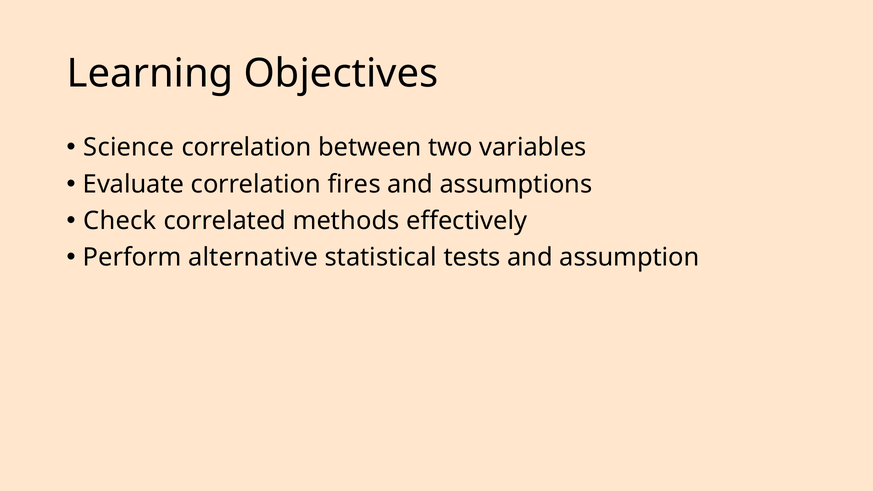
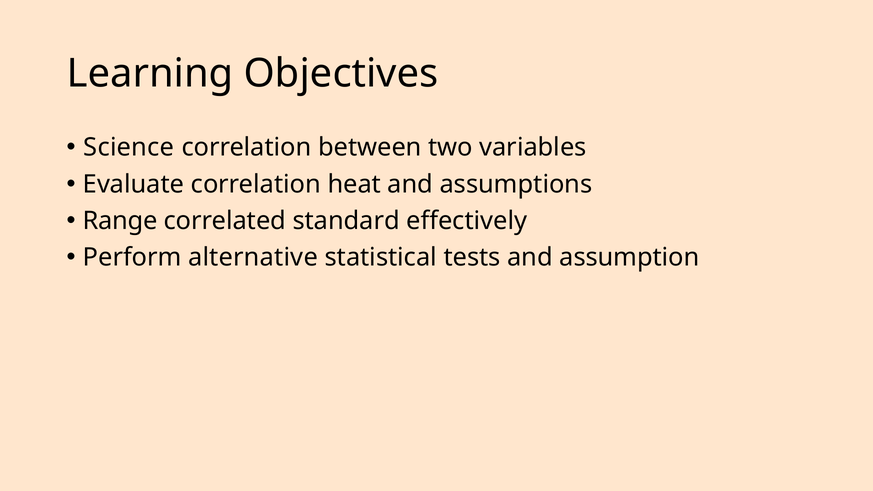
fires: fires -> heat (354, 184)
Check: Check -> Range (120, 221)
methods: methods -> standard (346, 221)
